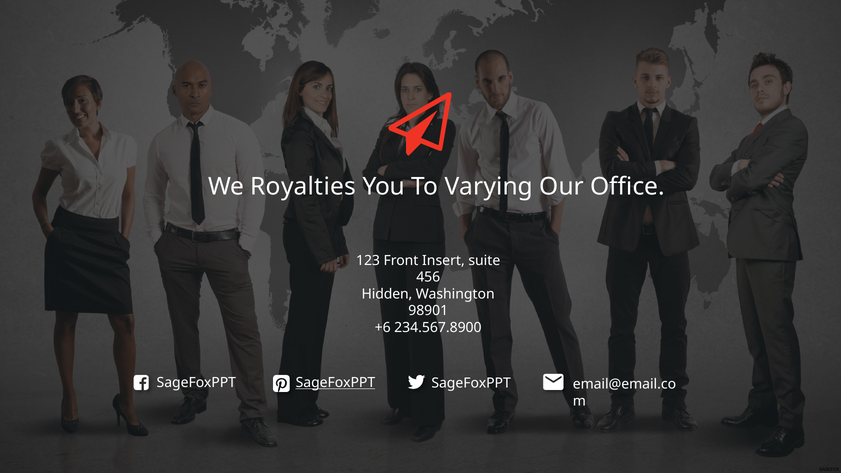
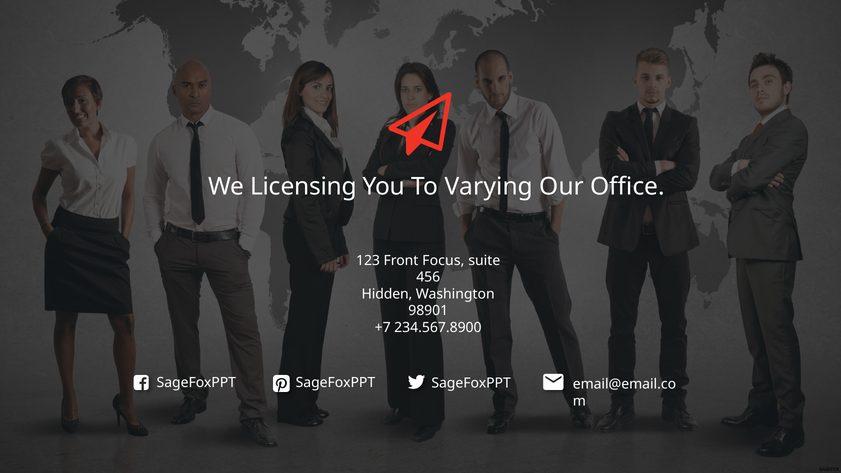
Royalties: Royalties -> Licensing (303, 187)
Insert: Insert -> Focus (443, 260)
+6: +6 -> +7 (383, 328)
SageFoxPPT underline: present -> none (335, 383)
